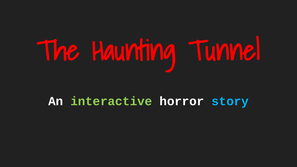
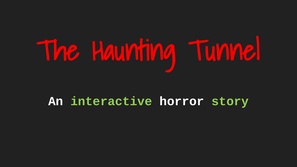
story colour: light blue -> light green (230, 101)
